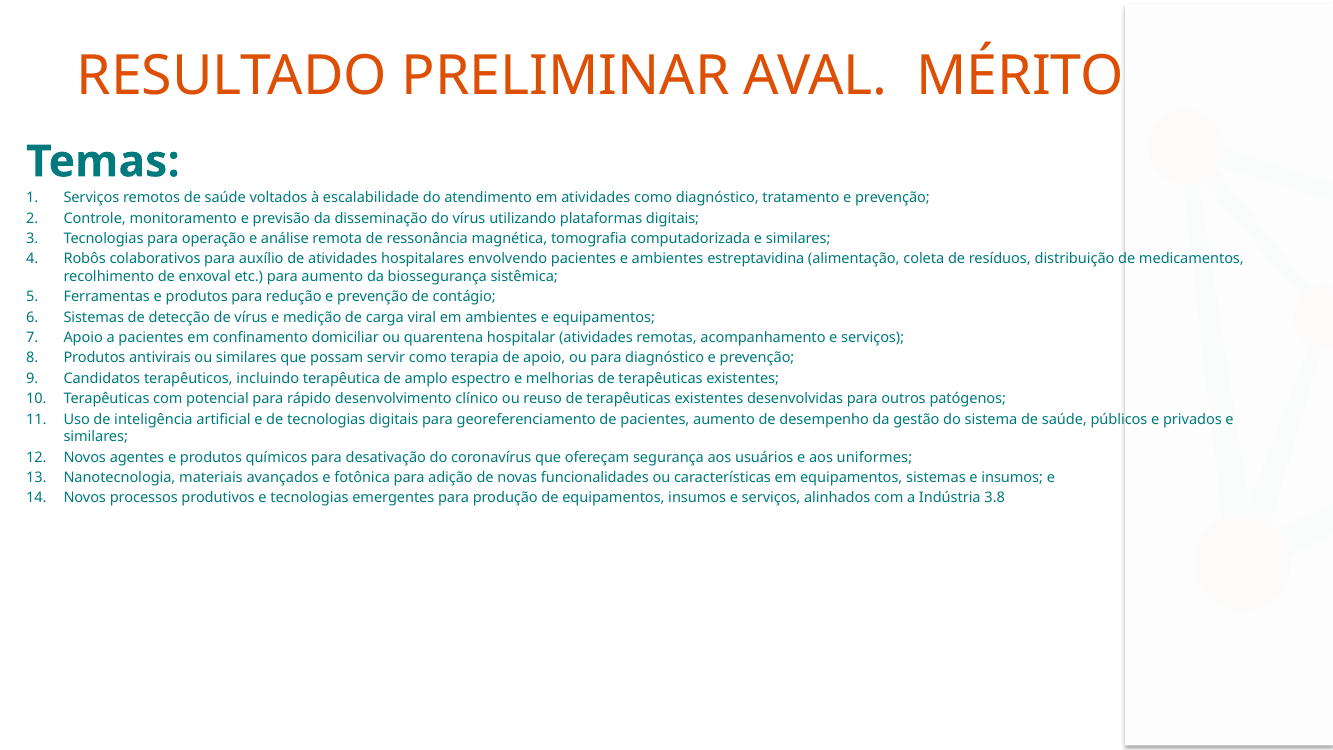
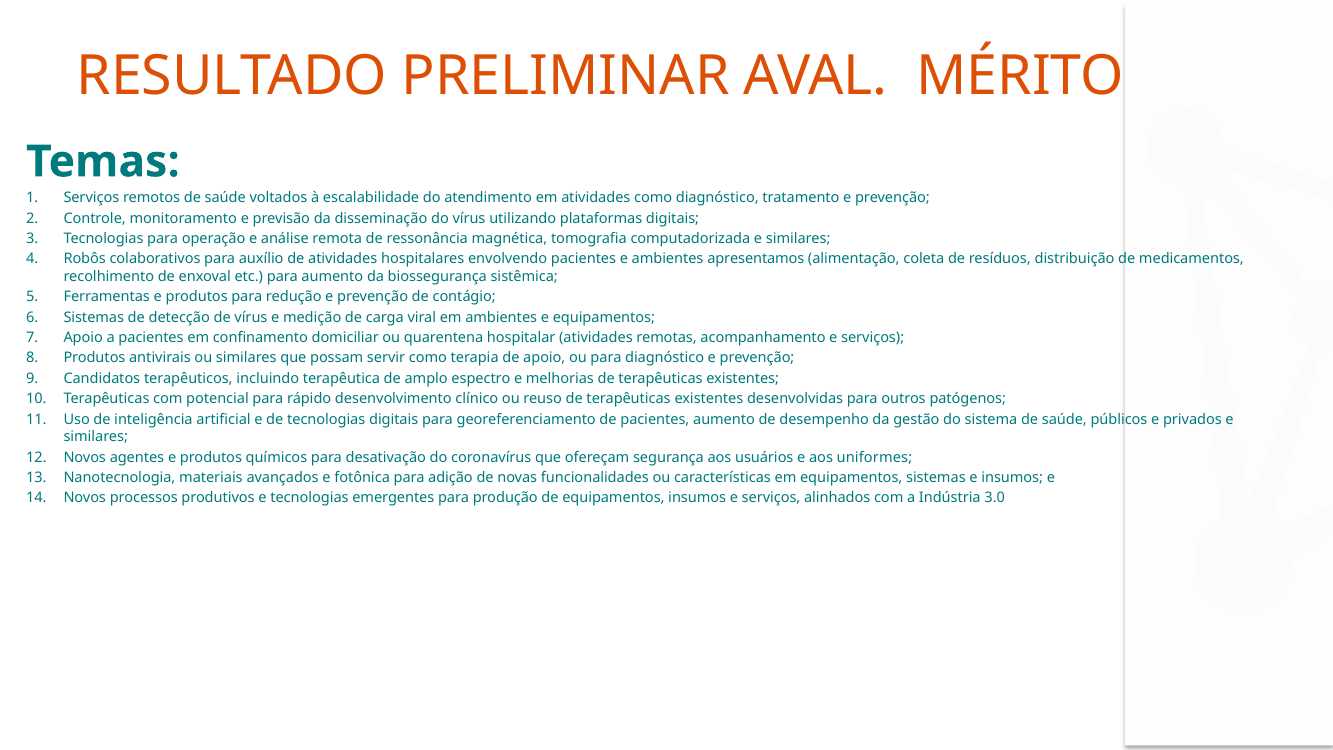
estreptavidina: estreptavidina -> apresentamos (756, 259)
3.8: 3.8 -> 3.0 (995, 498)
